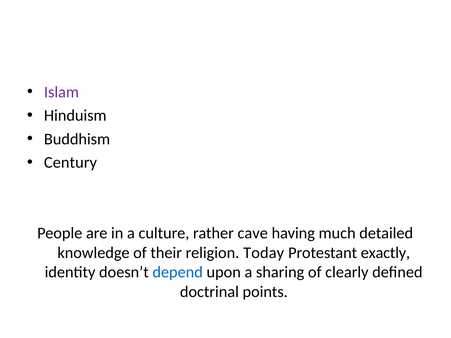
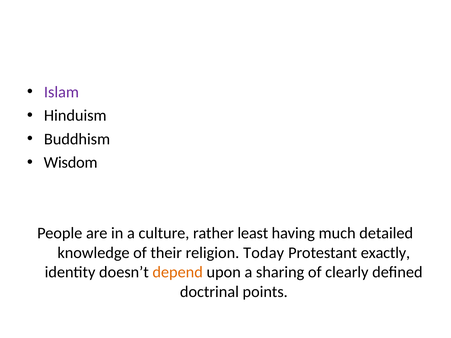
Century: Century -> Wisdom (71, 163)
cave: cave -> least (253, 233)
depend colour: blue -> orange (178, 272)
